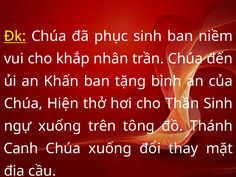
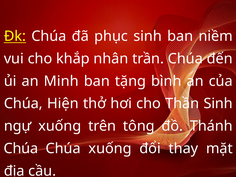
Khấn: Khấn -> Minh (61, 81)
Canh: Canh -> Chúa (21, 149)
